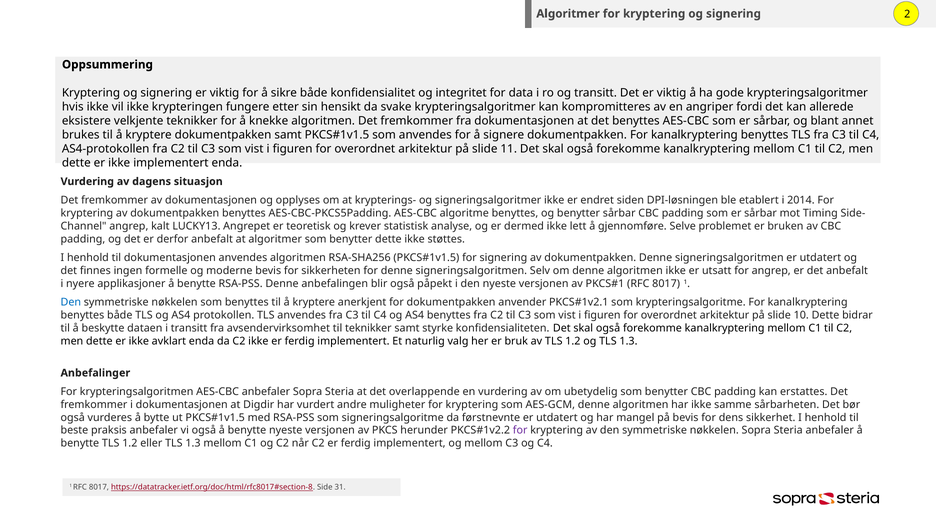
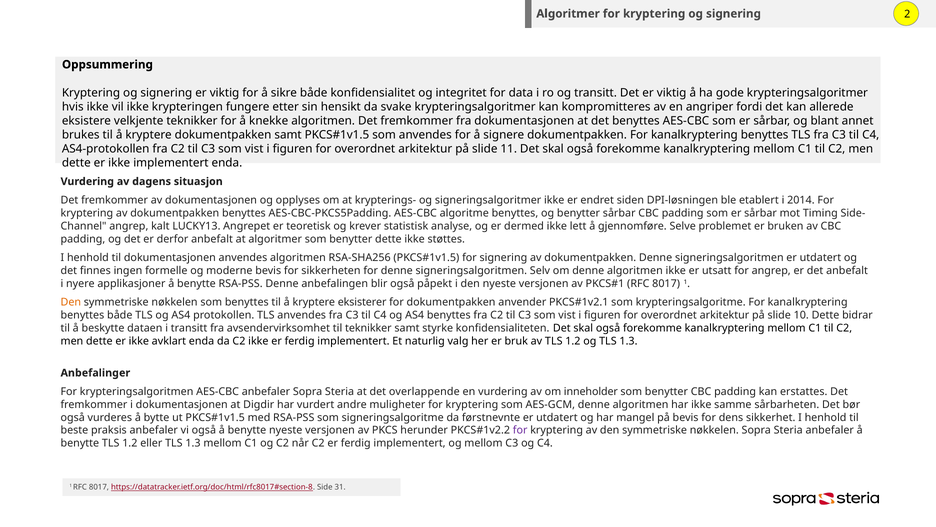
Den colour: blue -> orange (71, 302)
anerkjent: anerkjent -> eksisterer (362, 302)
ubetydelig: ubetydelig -> inneholder (591, 391)
